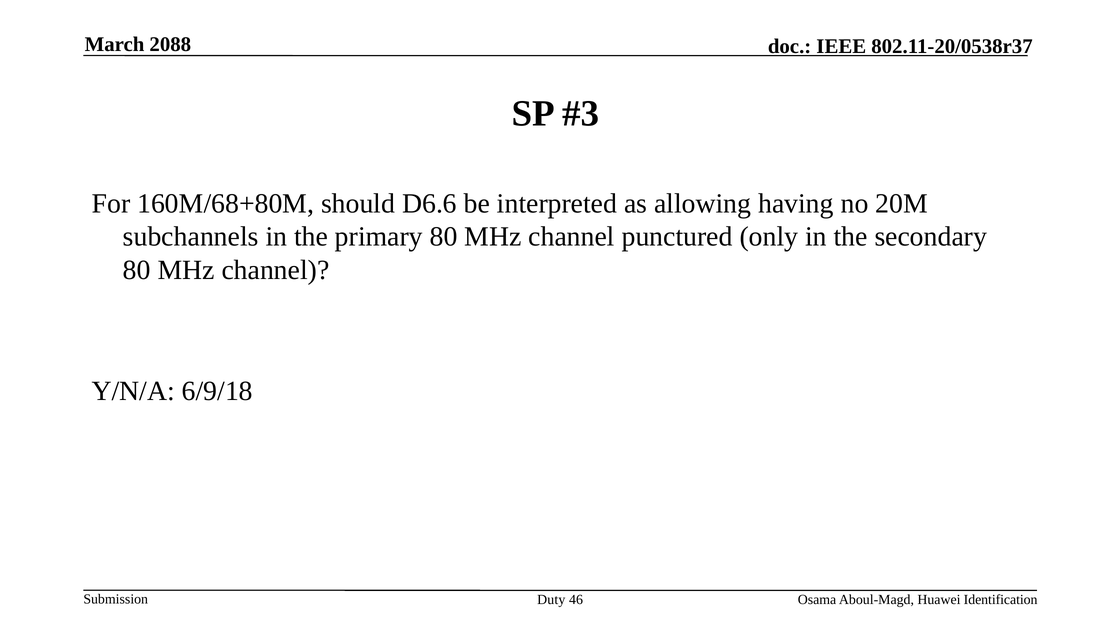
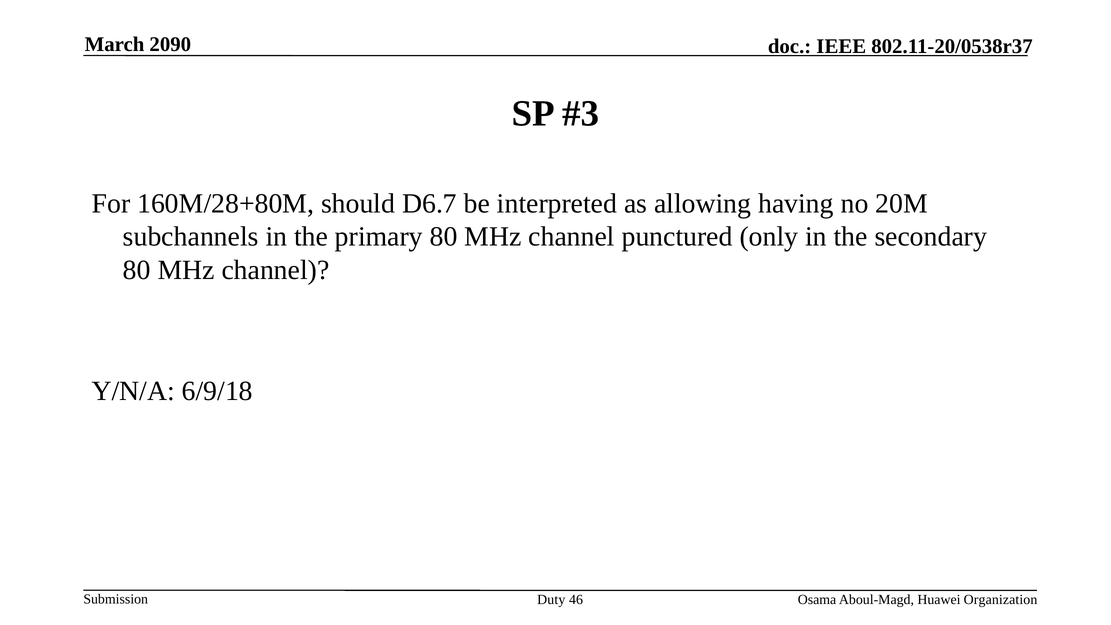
2088: 2088 -> 2090 (170, 44)
160M/68+80M: 160M/68+80M -> 160M/28+80M (226, 203)
D6.6: D6.6 -> D6.7 (429, 203)
Identification: Identification -> Organization (1001, 599)
